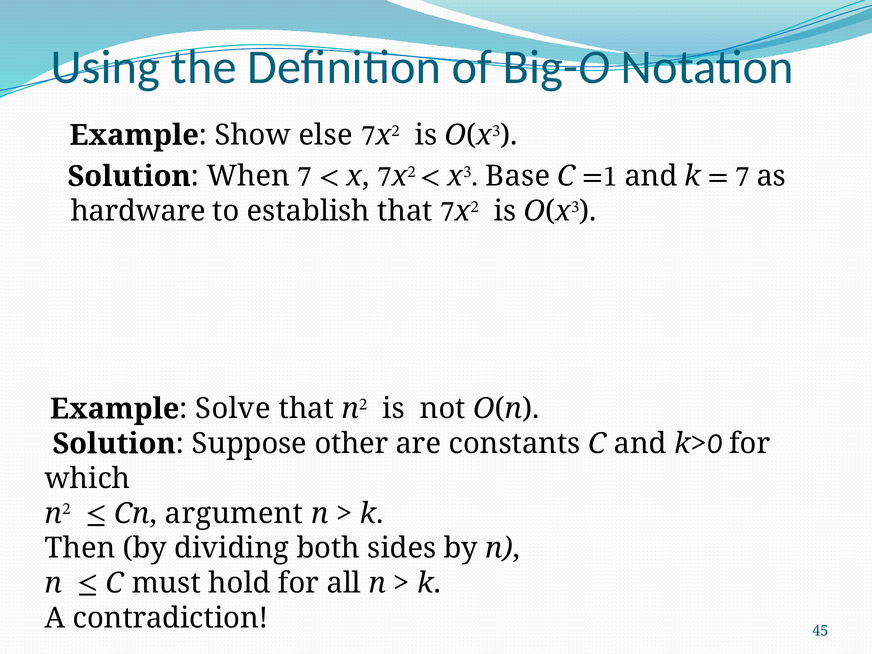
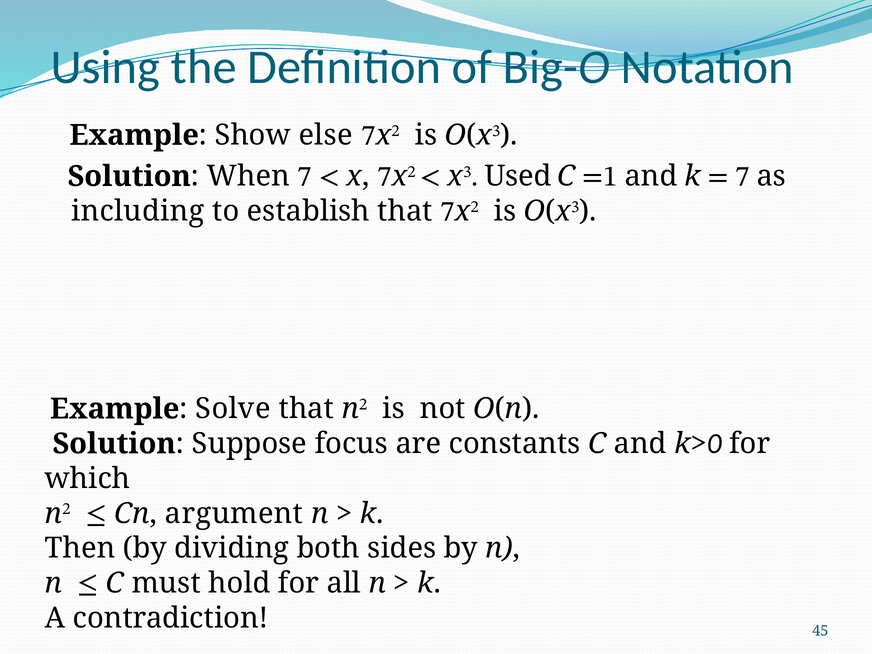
Base: Base -> Used (518, 176)
hardware: hardware -> including (138, 211)
other: other -> focus (351, 444)
